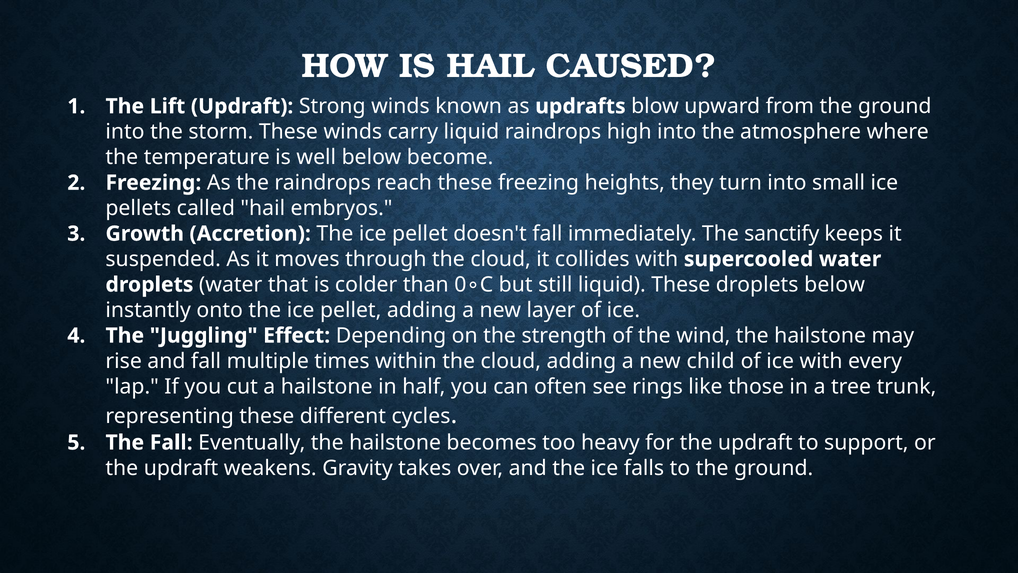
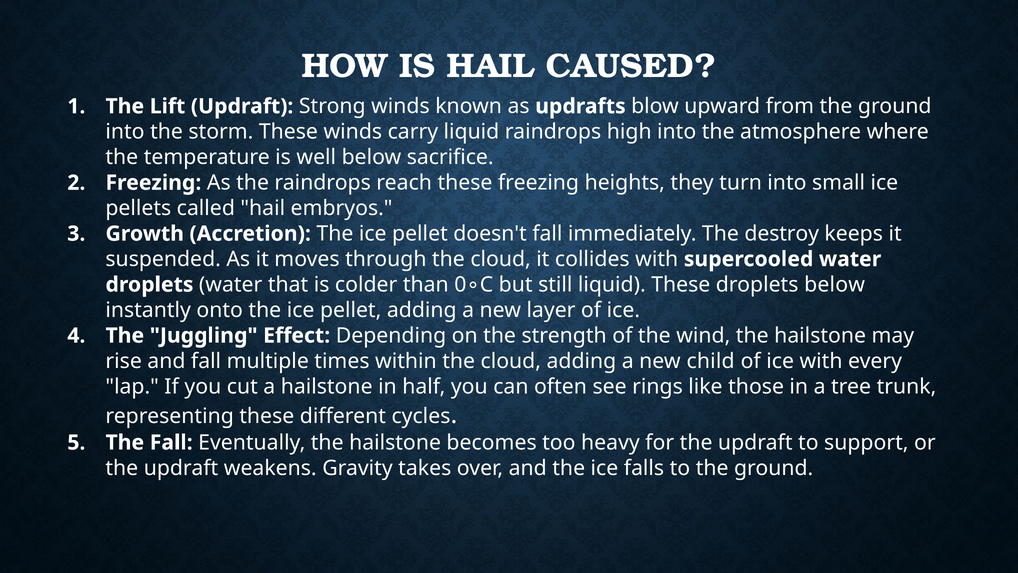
become: become -> sacrifice (450, 157)
sanctify: sanctify -> destroy (782, 234)
